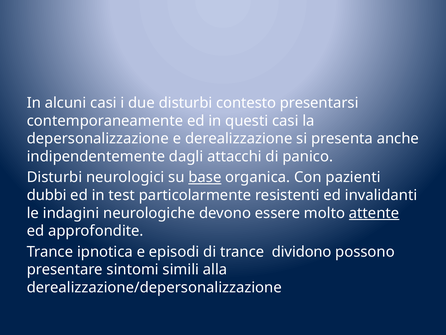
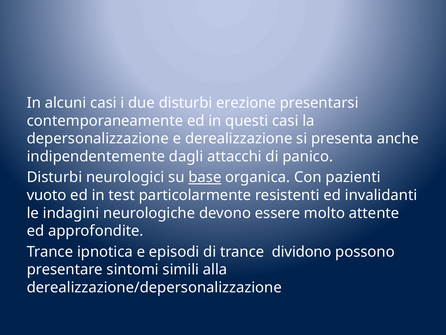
contesto: contesto -> erezione (246, 103)
dubbi: dubbi -> vuoto (47, 195)
attente underline: present -> none (374, 213)
